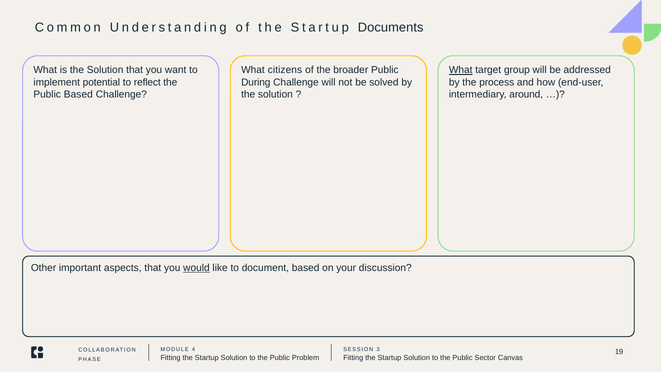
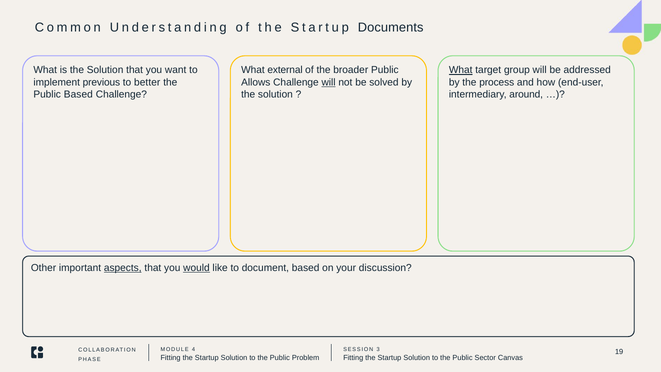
citizens: citizens -> external (285, 70)
potential: potential -> previous (101, 82)
reflect: reflect -> better (147, 82)
During: During -> Allows (256, 82)
will underline: none -> present (329, 82)
aspects underline: none -> present (123, 268)
